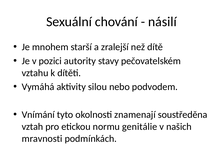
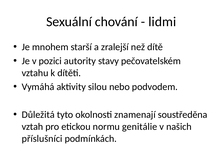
násilí: násilí -> lidmi (162, 22)
Vnímání: Vnímání -> Důležitá (38, 114)
mravnosti: mravnosti -> příslušníci (42, 138)
